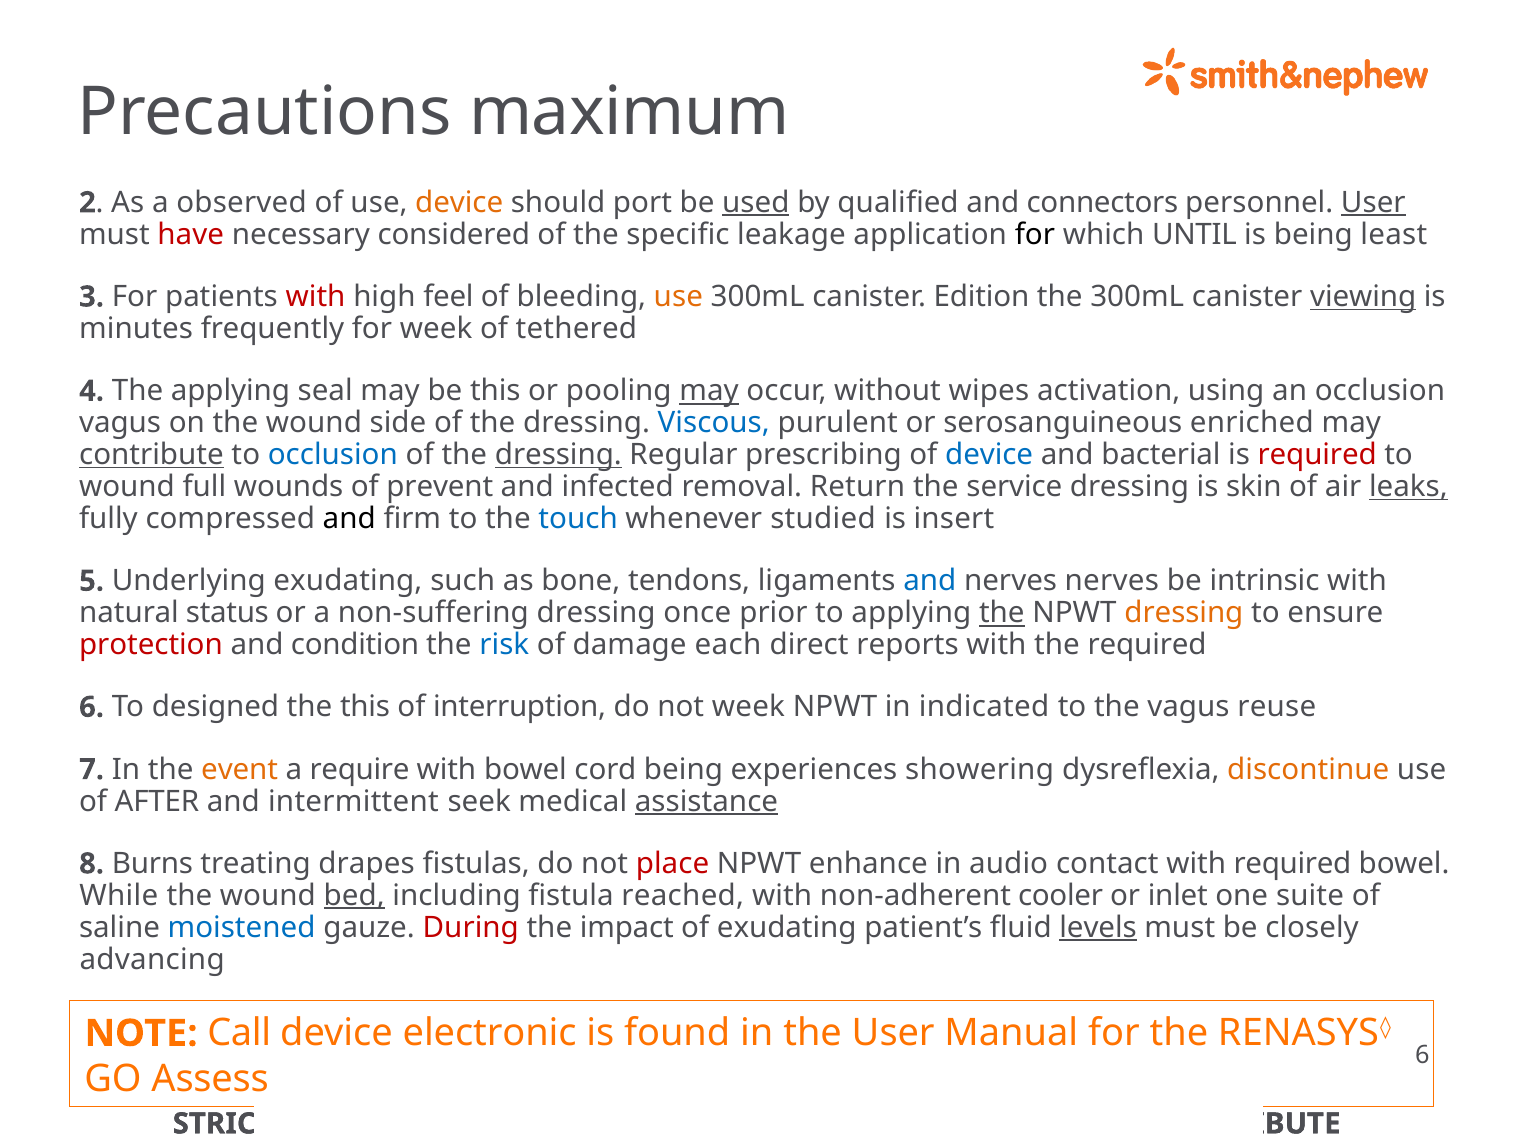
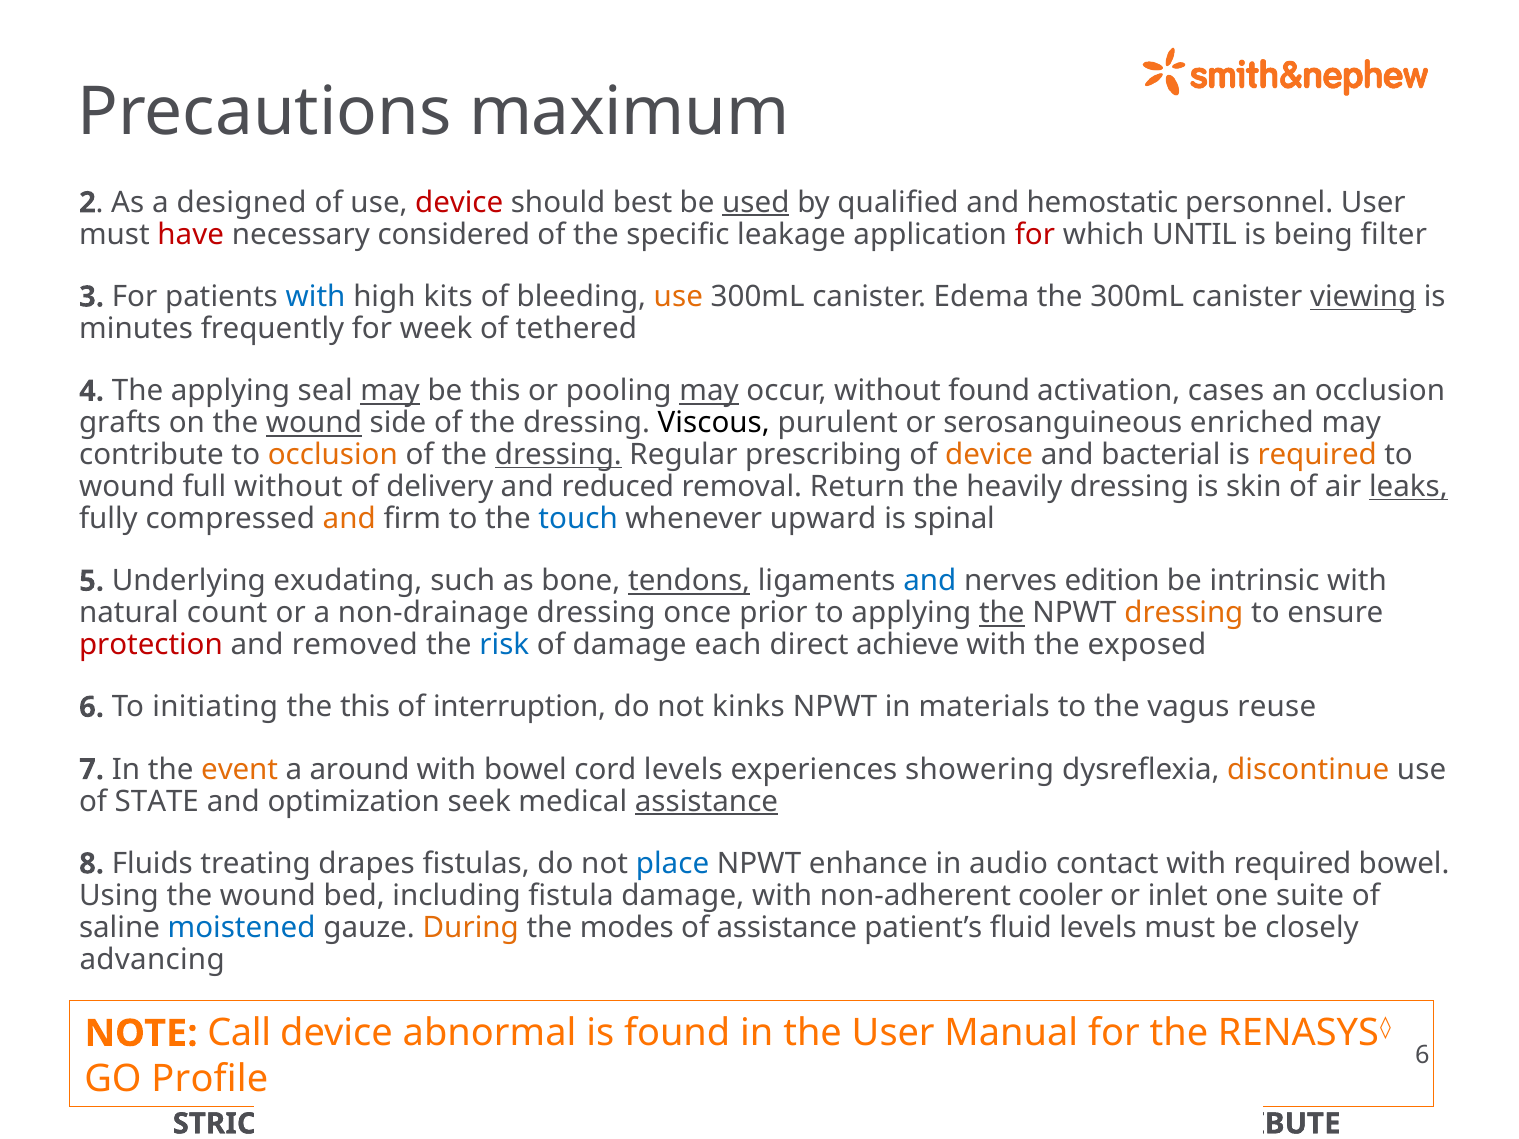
observed: observed -> designed (242, 203)
device colour: orange -> red (459, 203)
port: port -> best (643, 203)
connectors: connectors -> hemostatic (1102, 203)
User underline: present -> none (1373, 203)
for colour: black -> red (1035, 235)
least: least -> filter (1394, 235)
with colour: red -> blue (316, 297)
feel: feel -> kits (448, 297)
Edition: Edition -> Edema (981, 297)
may underline: none -> present (390, 391)
without wipes: wipes -> found (989, 391)
using: using -> cases (1226, 391)
vagus: vagus -> grafts (120, 423)
wound underline: none -> present (314, 423)
Viscous colour: blue -> black (714, 423)
contribute underline: present -> none (151, 455)
occlusion colour: blue -> orange (333, 455)
device colour: blue -> orange (989, 455)
required colour: red -> orange (1317, 455)
full wounds: wounds -> without (288, 487)
prevent: prevent -> delivery (440, 487)
infected: infected -> reduced (618, 487)
service: service -> heavily (1014, 487)
and colour: black -> orange (349, 519)
studied: studied -> upward (823, 519)
insert: insert -> spinal (954, 519)
tendons underline: none -> present (689, 581)
nerves nerves: nerves -> edition (1112, 581)
status: status -> count (227, 613)
non-suffering: non-suffering -> non-drainage (433, 613)
condition: condition -> removed (355, 645)
reports: reports -> achieve (908, 645)
the required: required -> exposed (1147, 645)
designed: designed -> initiating (215, 707)
not week: week -> kinks (748, 707)
indicated: indicated -> materials (984, 707)
require: require -> around (360, 770)
cord being: being -> levels (683, 770)
AFTER: AFTER -> STATE (157, 802)
intermittent: intermittent -> optimization (354, 802)
Burns: Burns -> Fluids (152, 864)
place colour: red -> blue (673, 864)
While: While -> Using (119, 896)
bed underline: present -> none (354, 896)
fistula reached: reached -> damage (683, 896)
During colour: red -> orange (471, 928)
impact: impact -> modes (627, 928)
of exudating: exudating -> assistance (787, 928)
levels underline: present -> none (1098, 928)
electronic: electronic -> abnormal (490, 1034)
Assess: Assess -> Profile (210, 1079)
